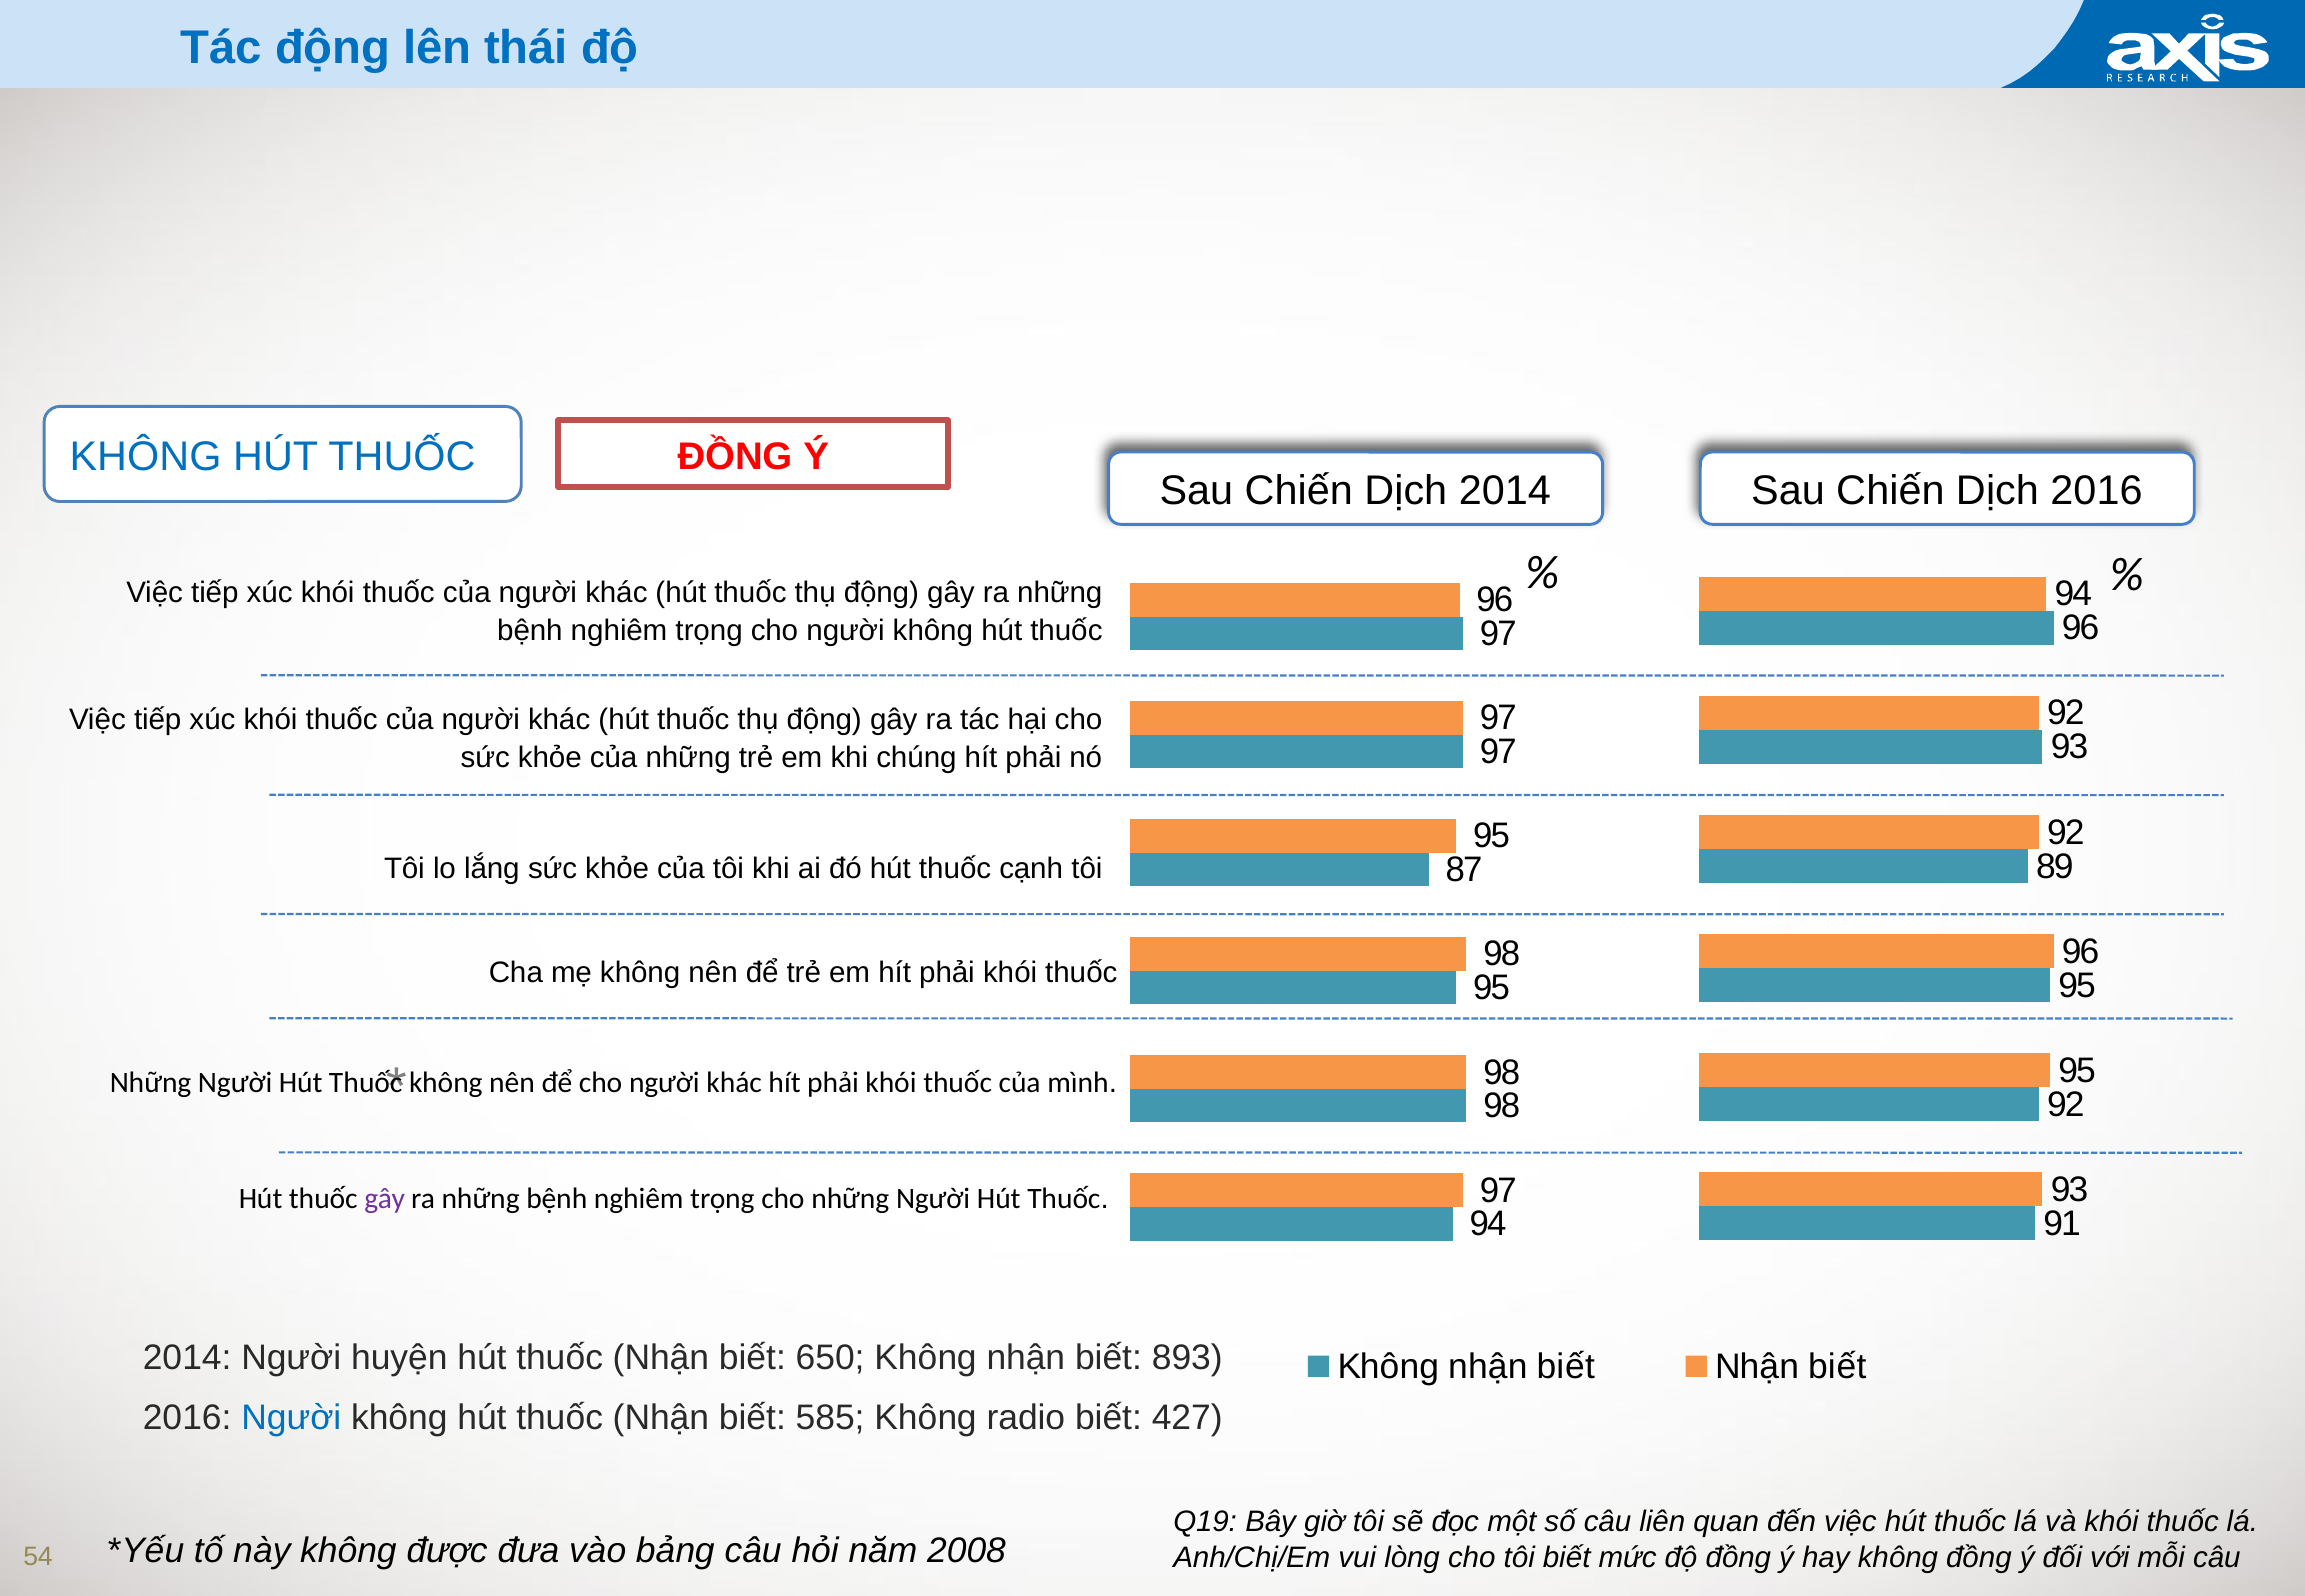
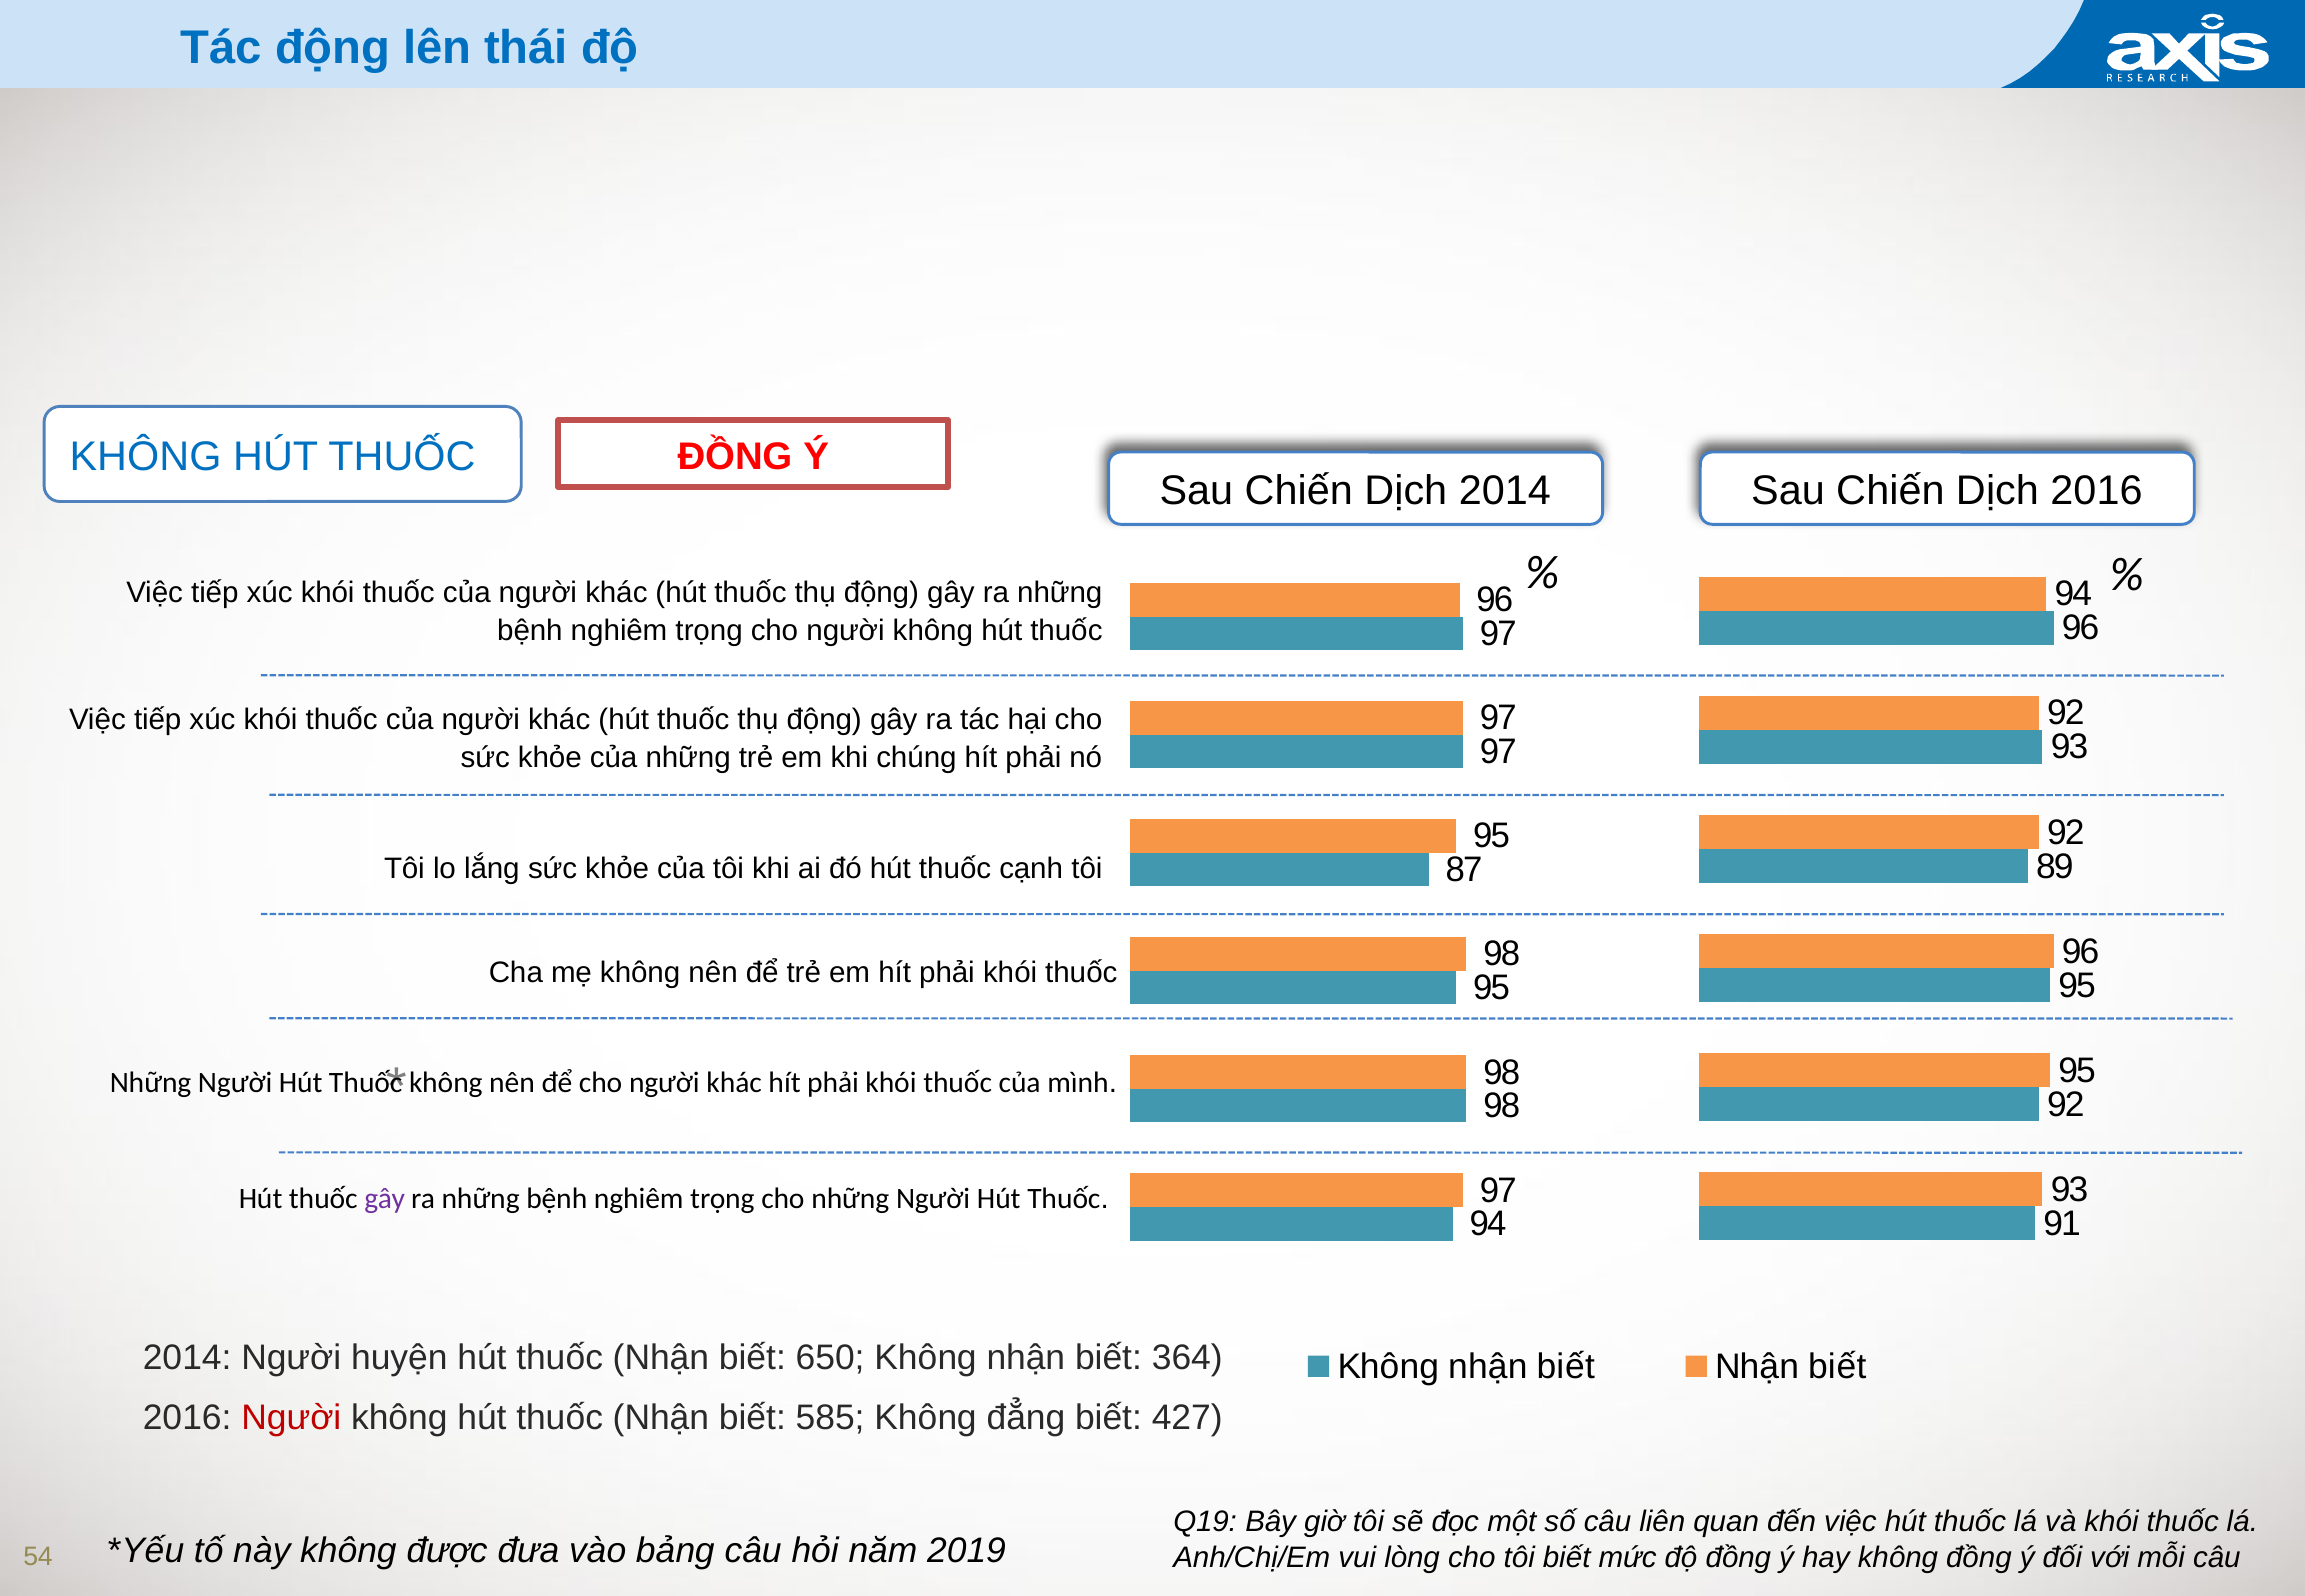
893: 893 -> 364 (1187, 1358)
Người colour: blue -> red (291, 1418)
radio: radio -> đẳng (1026, 1418)
2008: 2008 -> 2019 (967, 1550)
